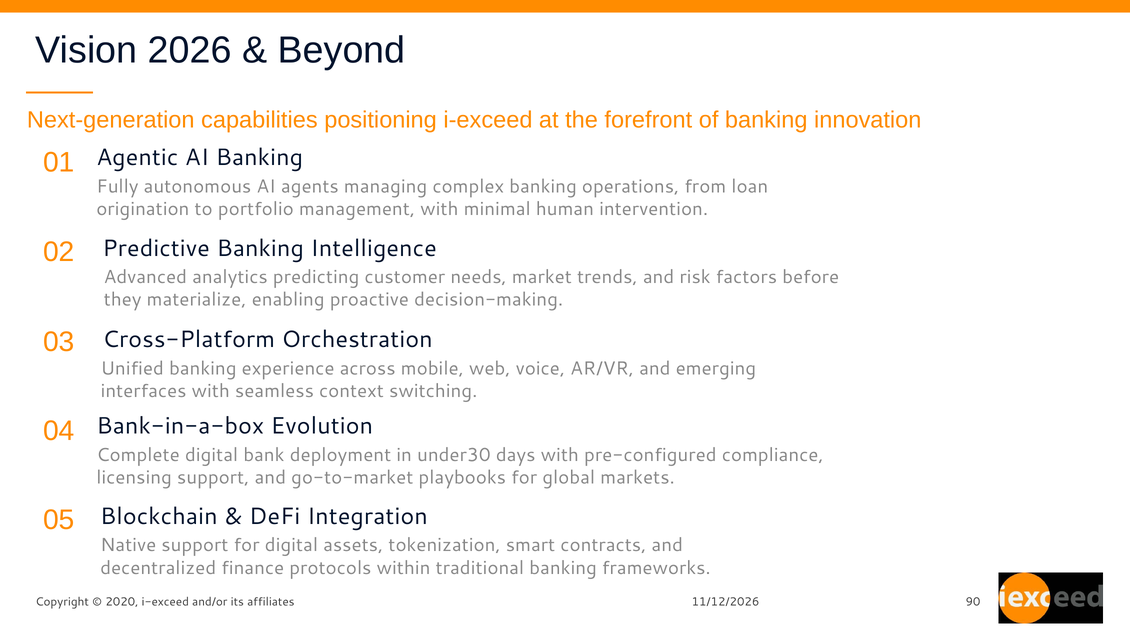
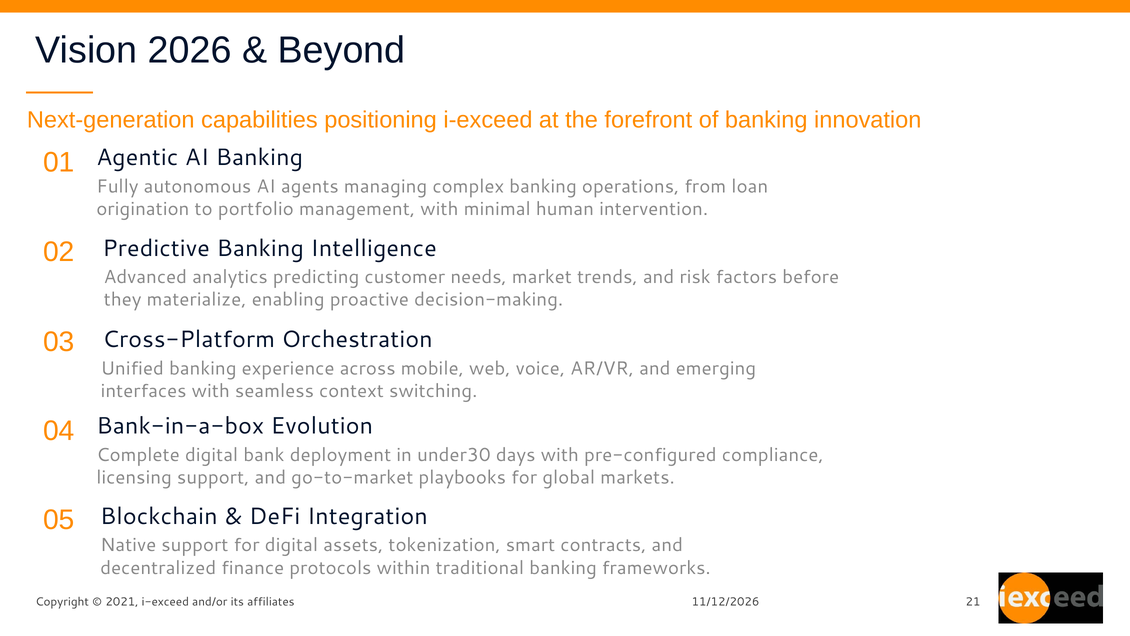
2020: 2020 -> 2021 (122, 602)
90: 90 -> 21 (973, 602)
